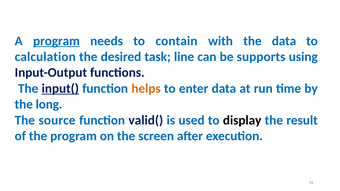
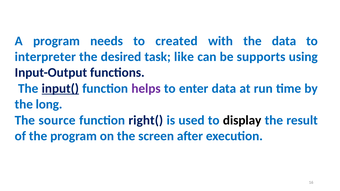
program underline: present -> none (56, 41)
contain: contain -> created (177, 41)
calculation: calculation -> interpreter (45, 57)
line: line -> like (184, 57)
helps colour: orange -> purple (146, 89)
valid(: valid( -> right( (146, 120)
